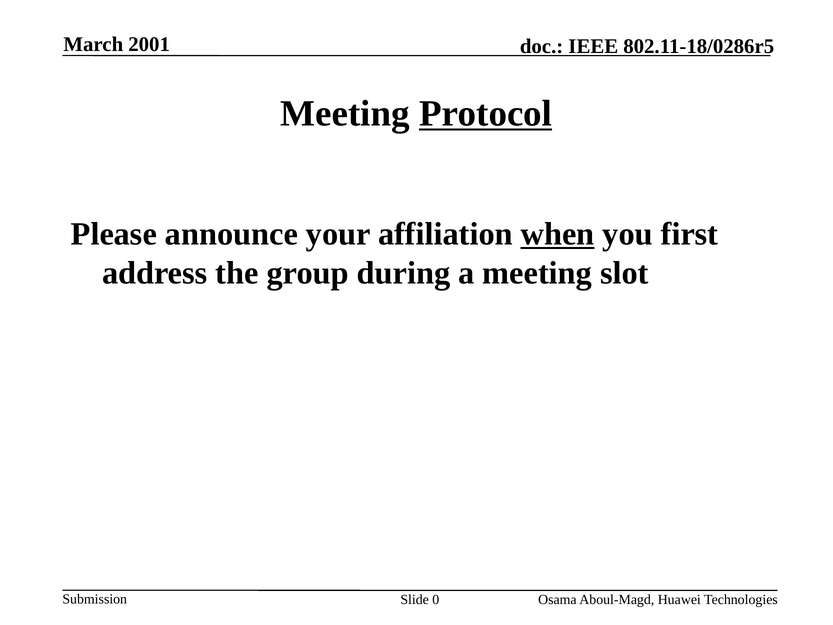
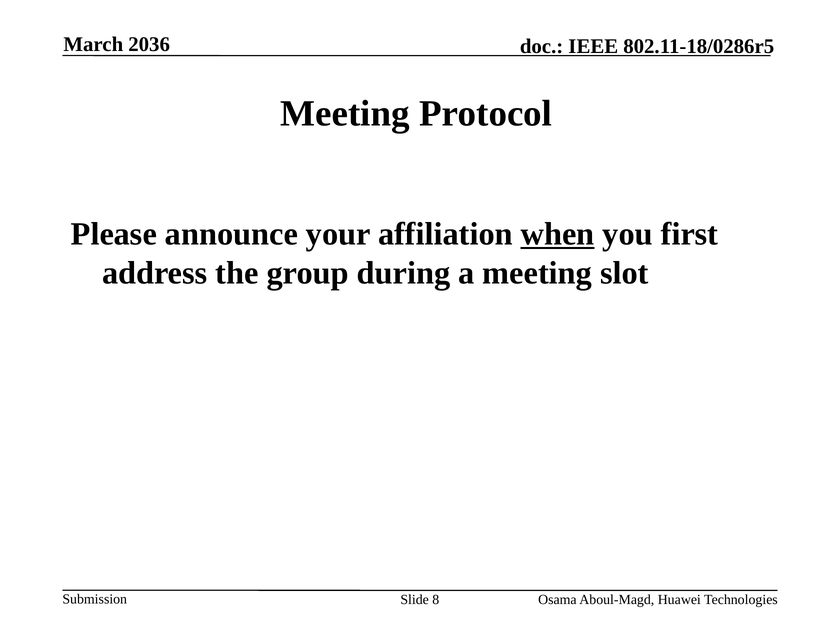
2001: 2001 -> 2036 (149, 44)
Protocol underline: present -> none (486, 114)
0: 0 -> 8 (436, 599)
